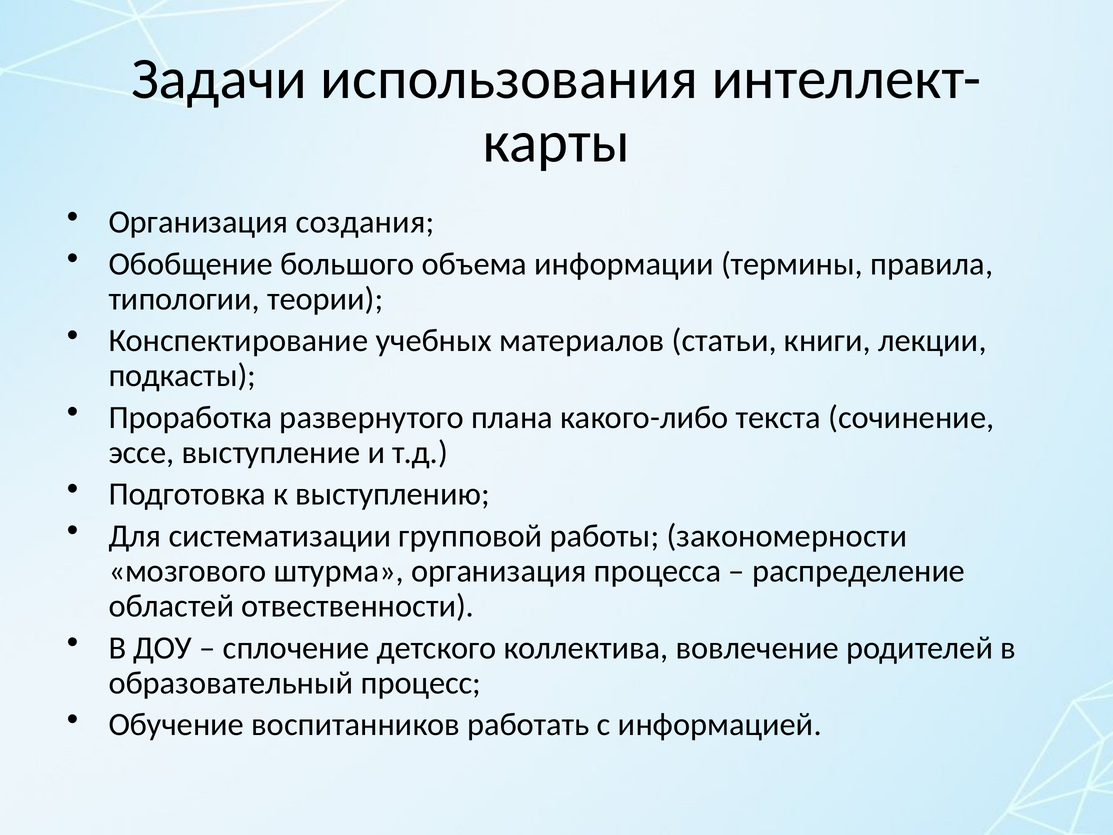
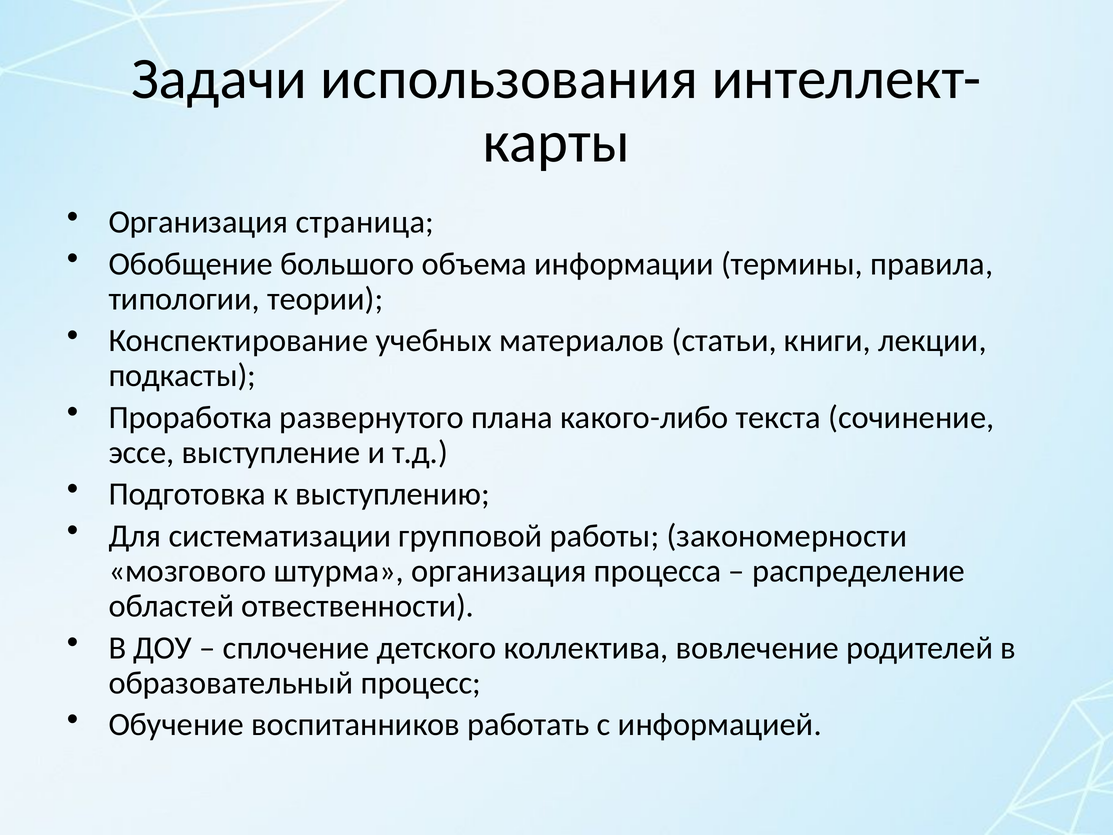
создания: создания -> страница (365, 222)
